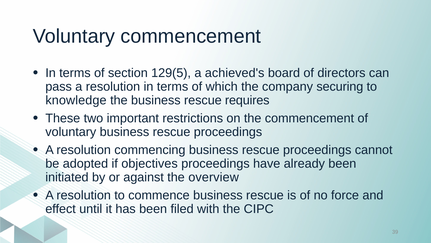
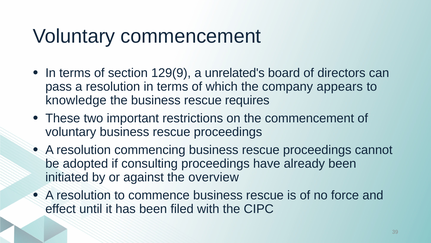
129(5: 129(5 -> 129(9 (171, 73)
achieved's: achieved's -> unrelated's (235, 73)
securing: securing -> appears (340, 86)
objectives: objectives -> consulting (150, 163)
